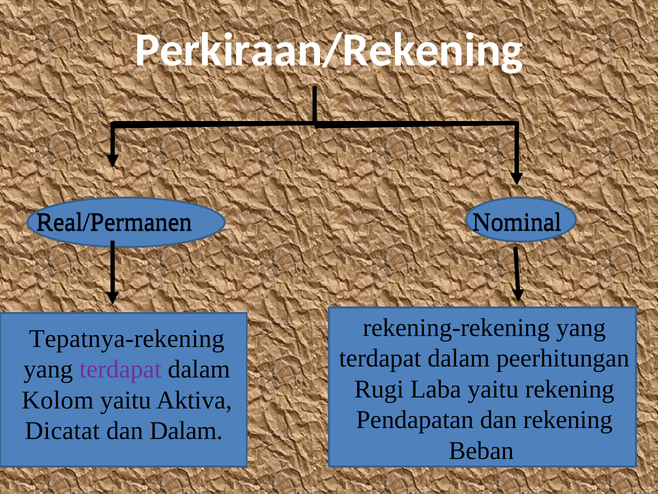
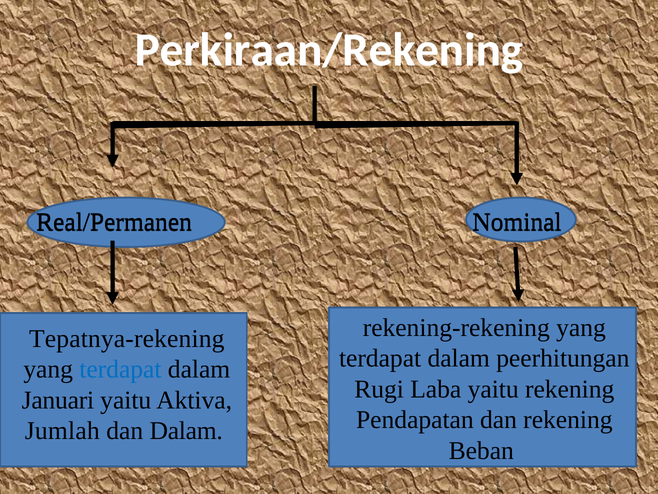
terdapat colour: purple -> blue (120, 369)
Kolom: Kolom -> Januari (58, 400)
Dicatat: Dicatat -> Jumlah (62, 431)
